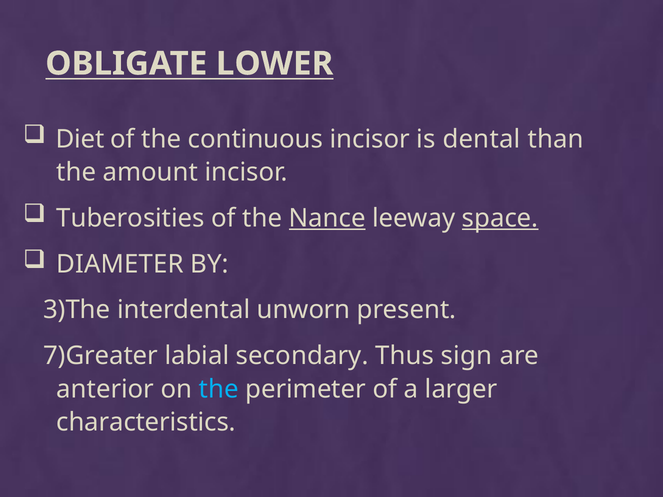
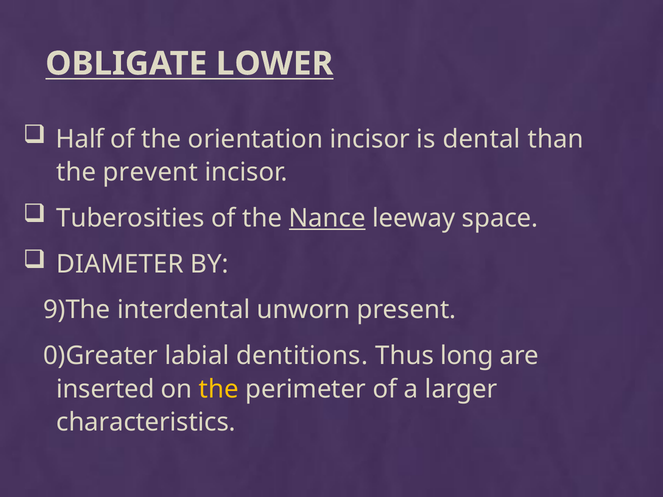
Diet: Diet -> Half (80, 139)
continuous: continuous -> orientation (255, 139)
amount: amount -> prevent (150, 172)
space underline: present -> none (500, 218)
3)The: 3)The -> 9)The (77, 310)
7)Greater: 7)Greater -> 0)Greater (101, 356)
secondary: secondary -> dentitions (302, 356)
sign: sign -> long (467, 356)
anterior: anterior -> inserted (105, 389)
the colour: light blue -> yellow (219, 389)
